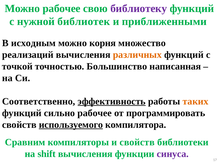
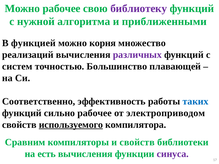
библиотек: библиотек -> алгоритма (84, 22)
исходным: исходным -> функцией (33, 43)
различных colour: orange -> purple (137, 55)
точкой: точкой -> систем (17, 66)
написанная: написанная -> плавающей (175, 66)
эффективность underline: present -> none (112, 102)
таких colour: orange -> blue (196, 102)
программировать: программировать -> электроприводом (166, 113)
shift: shift -> есть (47, 154)
